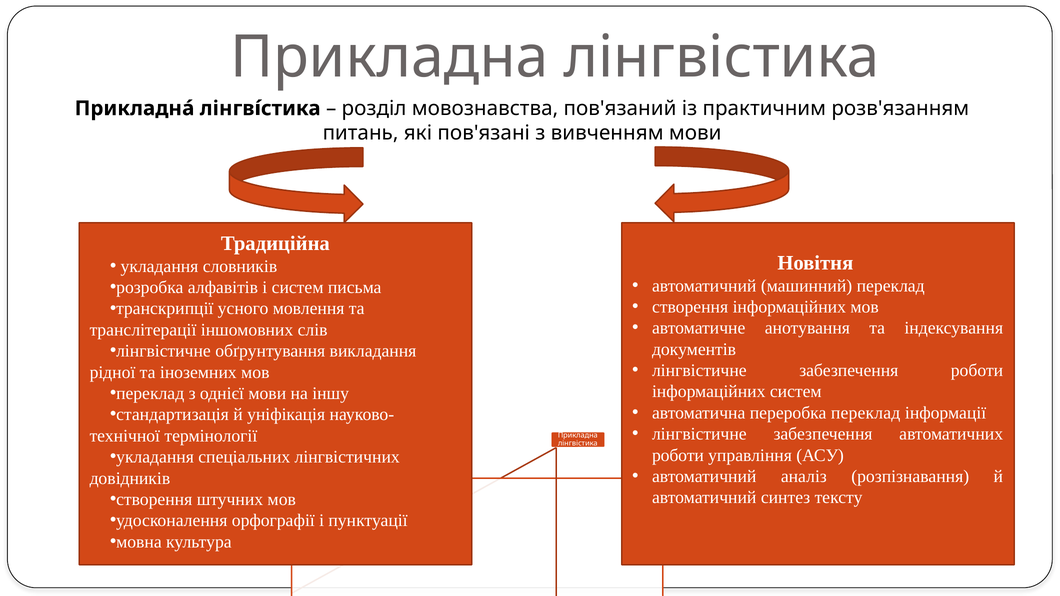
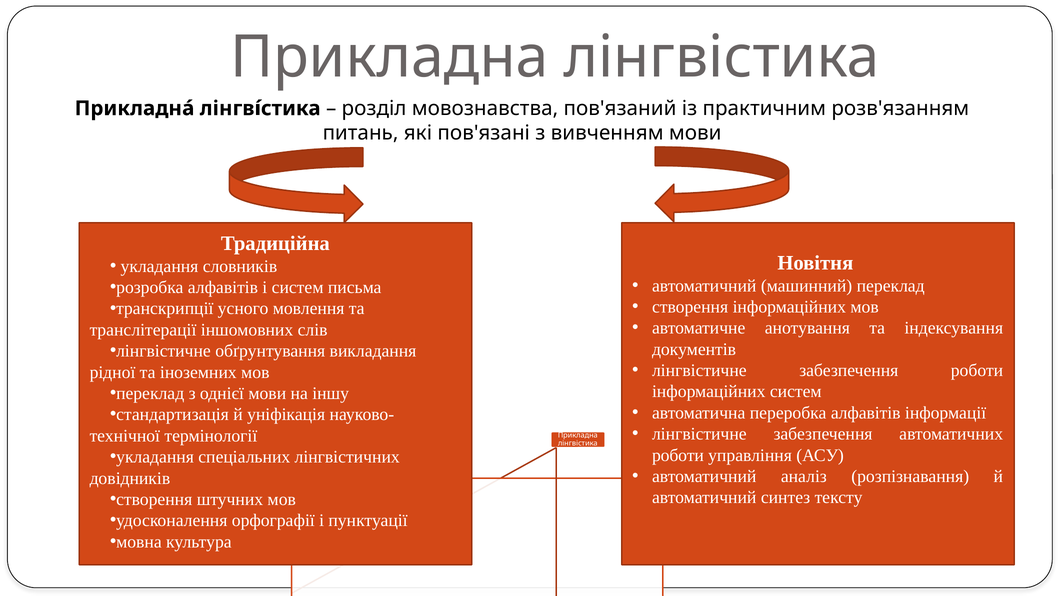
переробка переклад: переклад -> алфавітів (866, 413)
